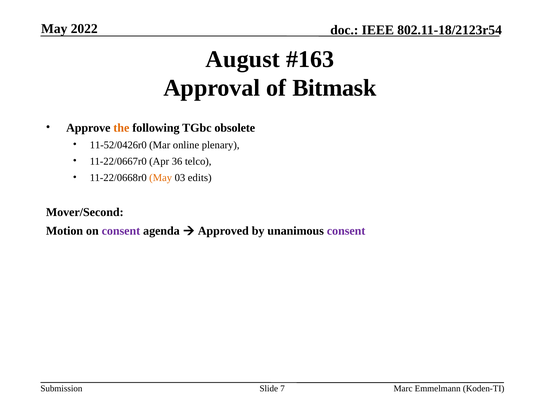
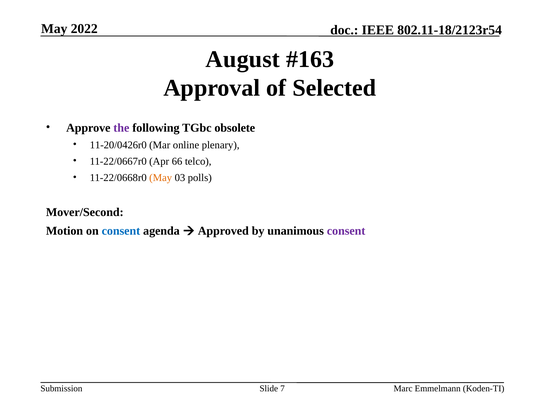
Bitmask: Bitmask -> Selected (334, 88)
the colour: orange -> purple (121, 128)
11-52/0426r0: 11-52/0426r0 -> 11-20/0426r0 (118, 145)
36: 36 -> 66 (177, 161)
edits: edits -> polls (200, 178)
consent colour: purple -> blue (121, 231)
